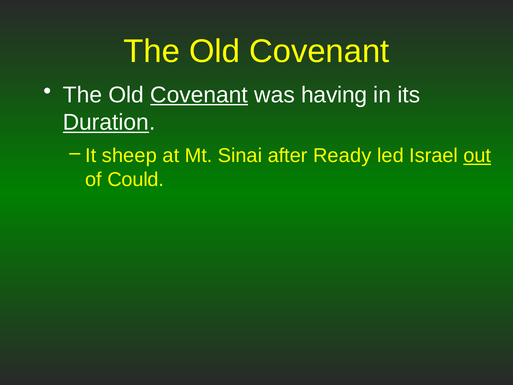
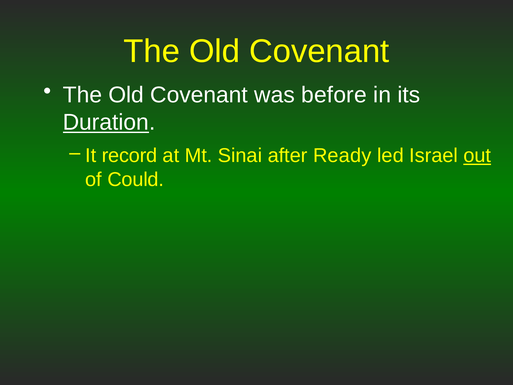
Covenant underline: present -> none (199, 95)
having: having -> before (334, 95)
sheep: sheep -> record (130, 156)
